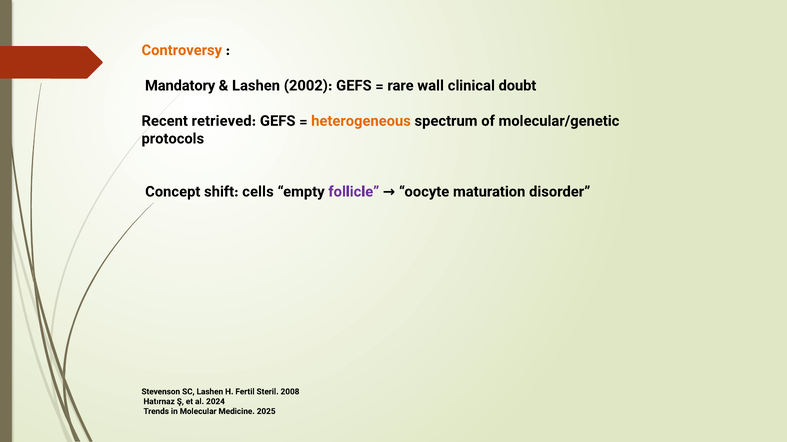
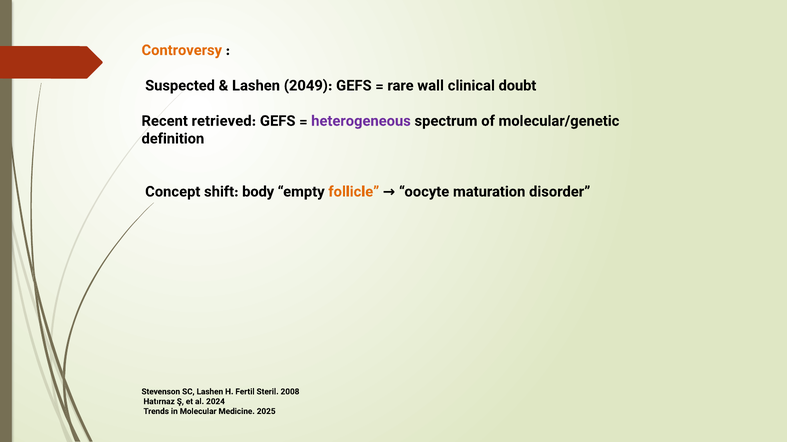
Mandatory: Mandatory -> Suspected (180, 86)
2002: 2002 -> 2049 (308, 86)
heterogeneous colour: orange -> purple (361, 121)
protocols: protocols -> definition (173, 139)
cells: cells -> body (258, 192)
follicle colour: purple -> orange (354, 192)
